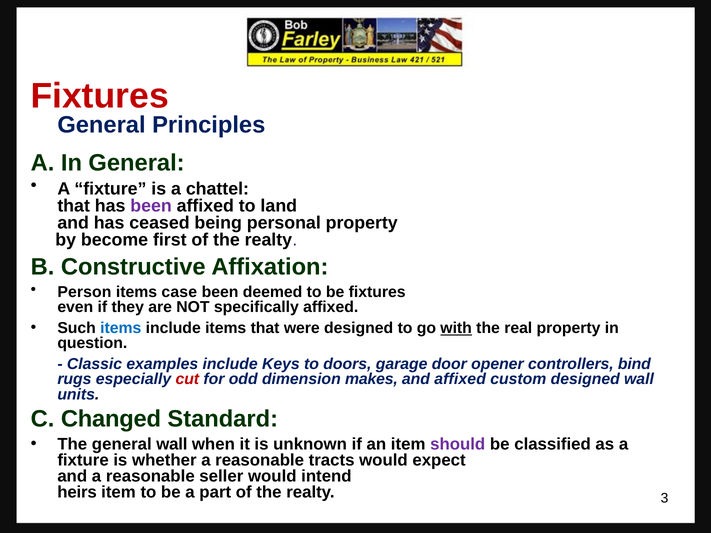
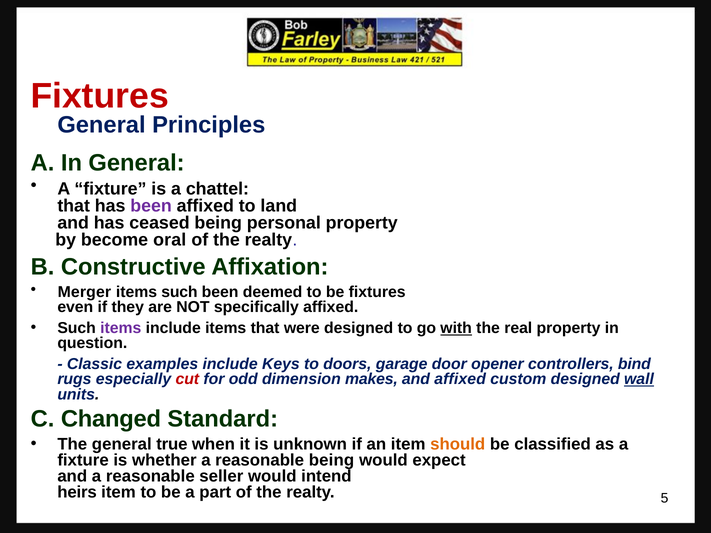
first: first -> oral (170, 240)
Person: Person -> Merger (84, 292)
items case: case -> such (179, 292)
items colour: blue -> purple (121, 328)
wall underline: none -> present (639, 379)
general wall: wall -> true (172, 444)
should colour: purple -> orange (458, 444)
reasonable tracts: tracts -> being (332, 460)
3: 3 -> 5 (664, 498)
